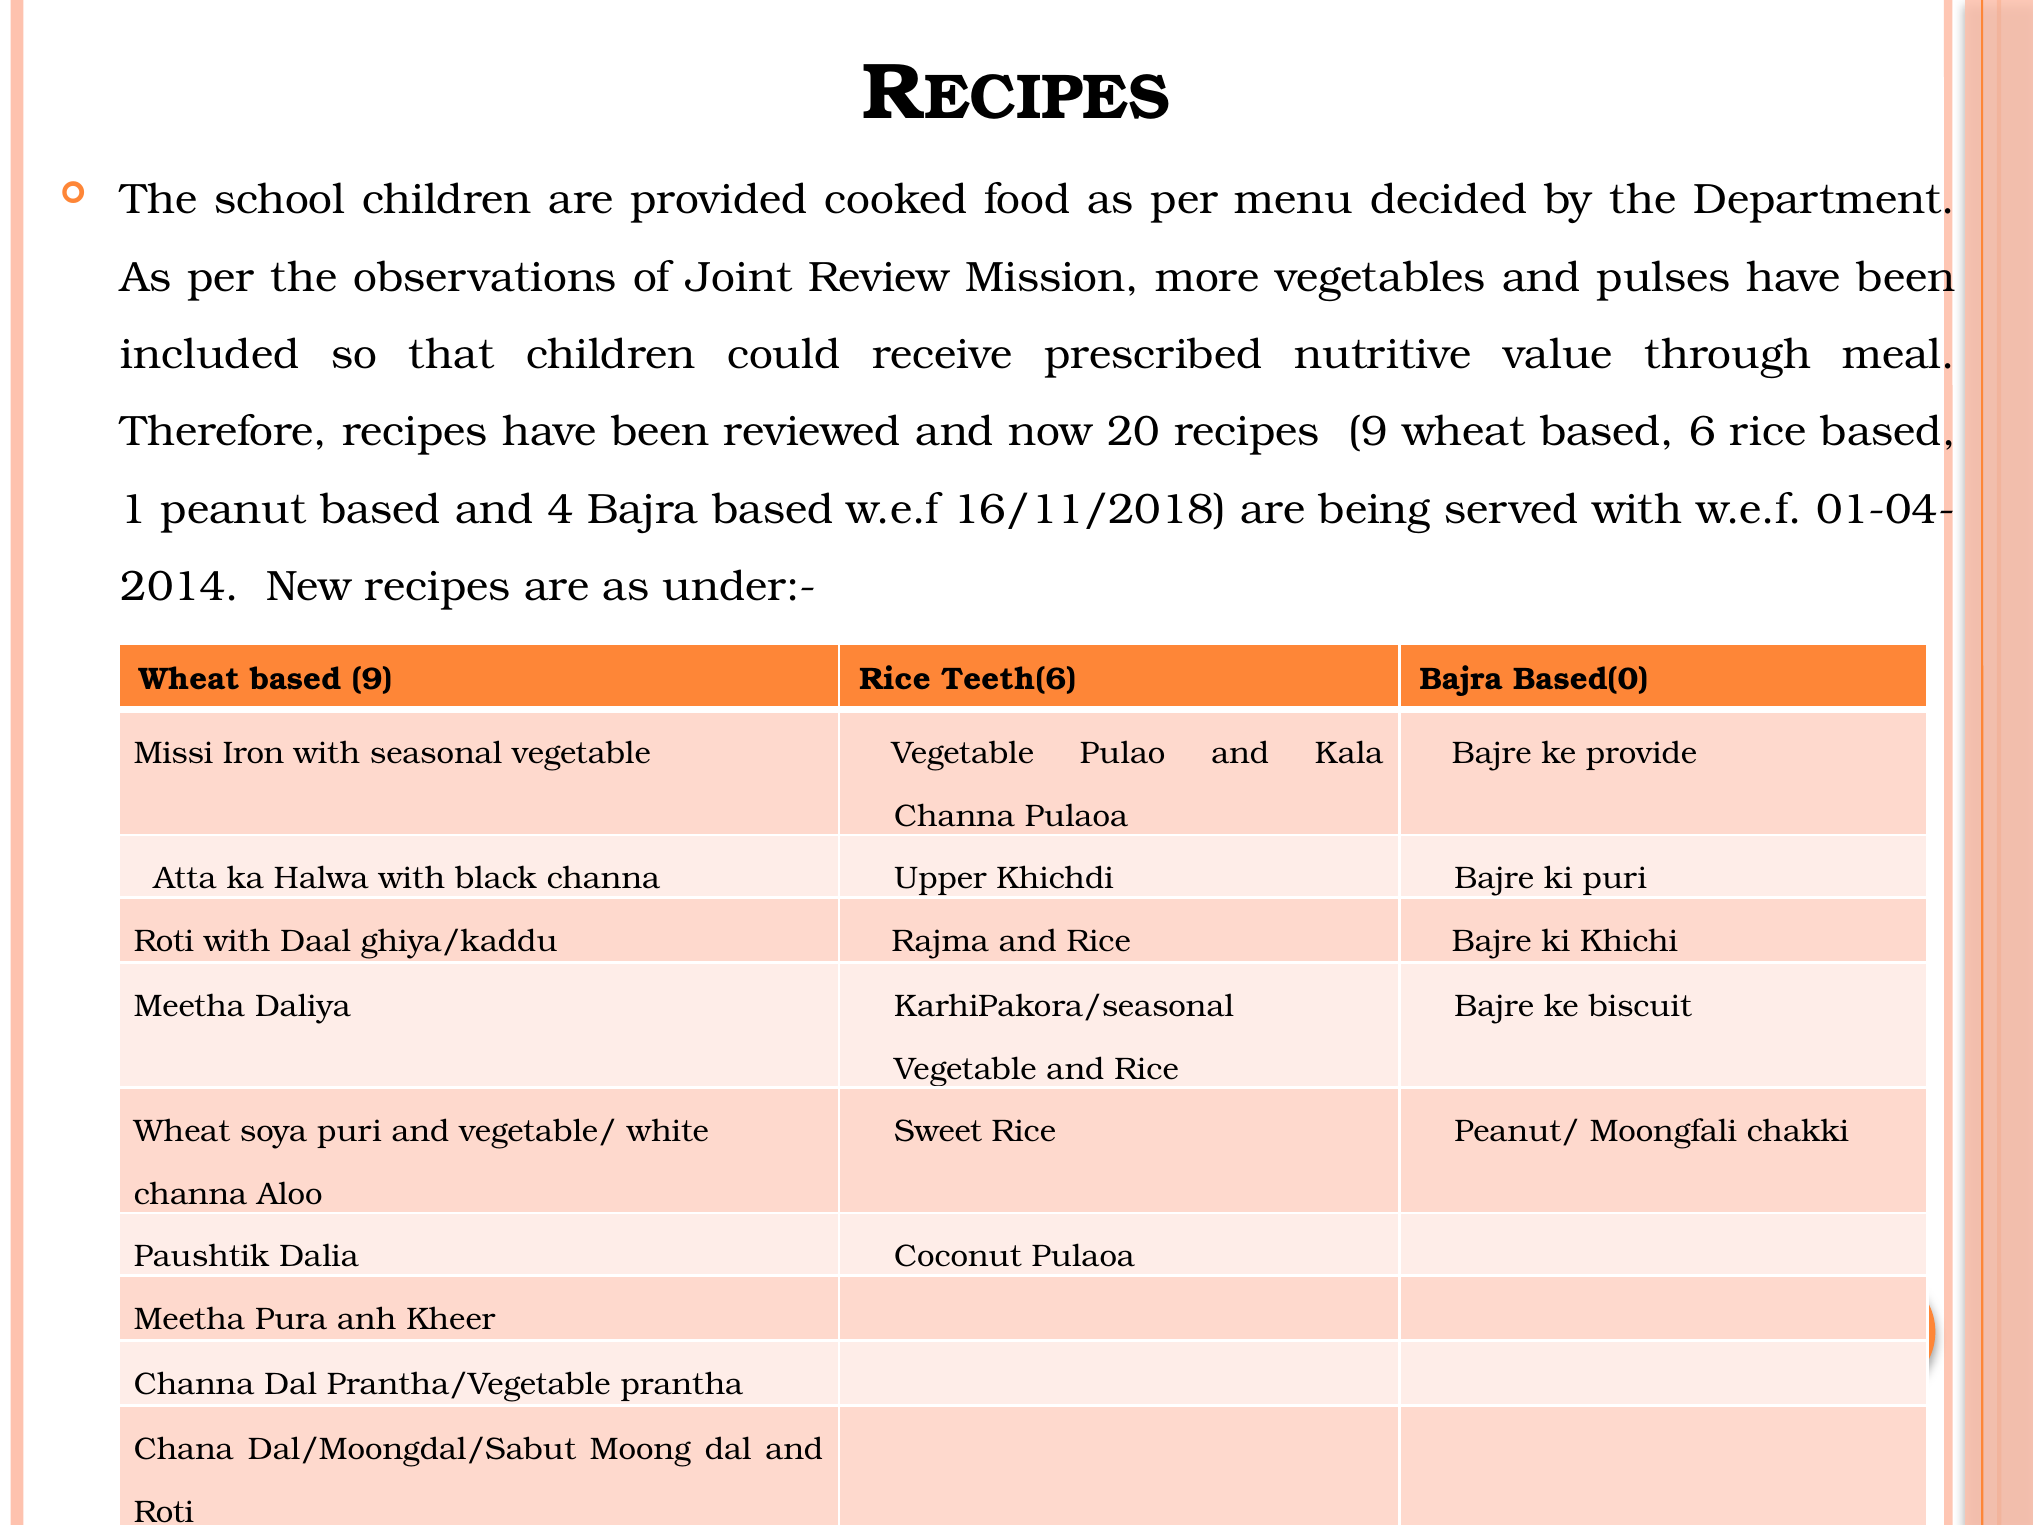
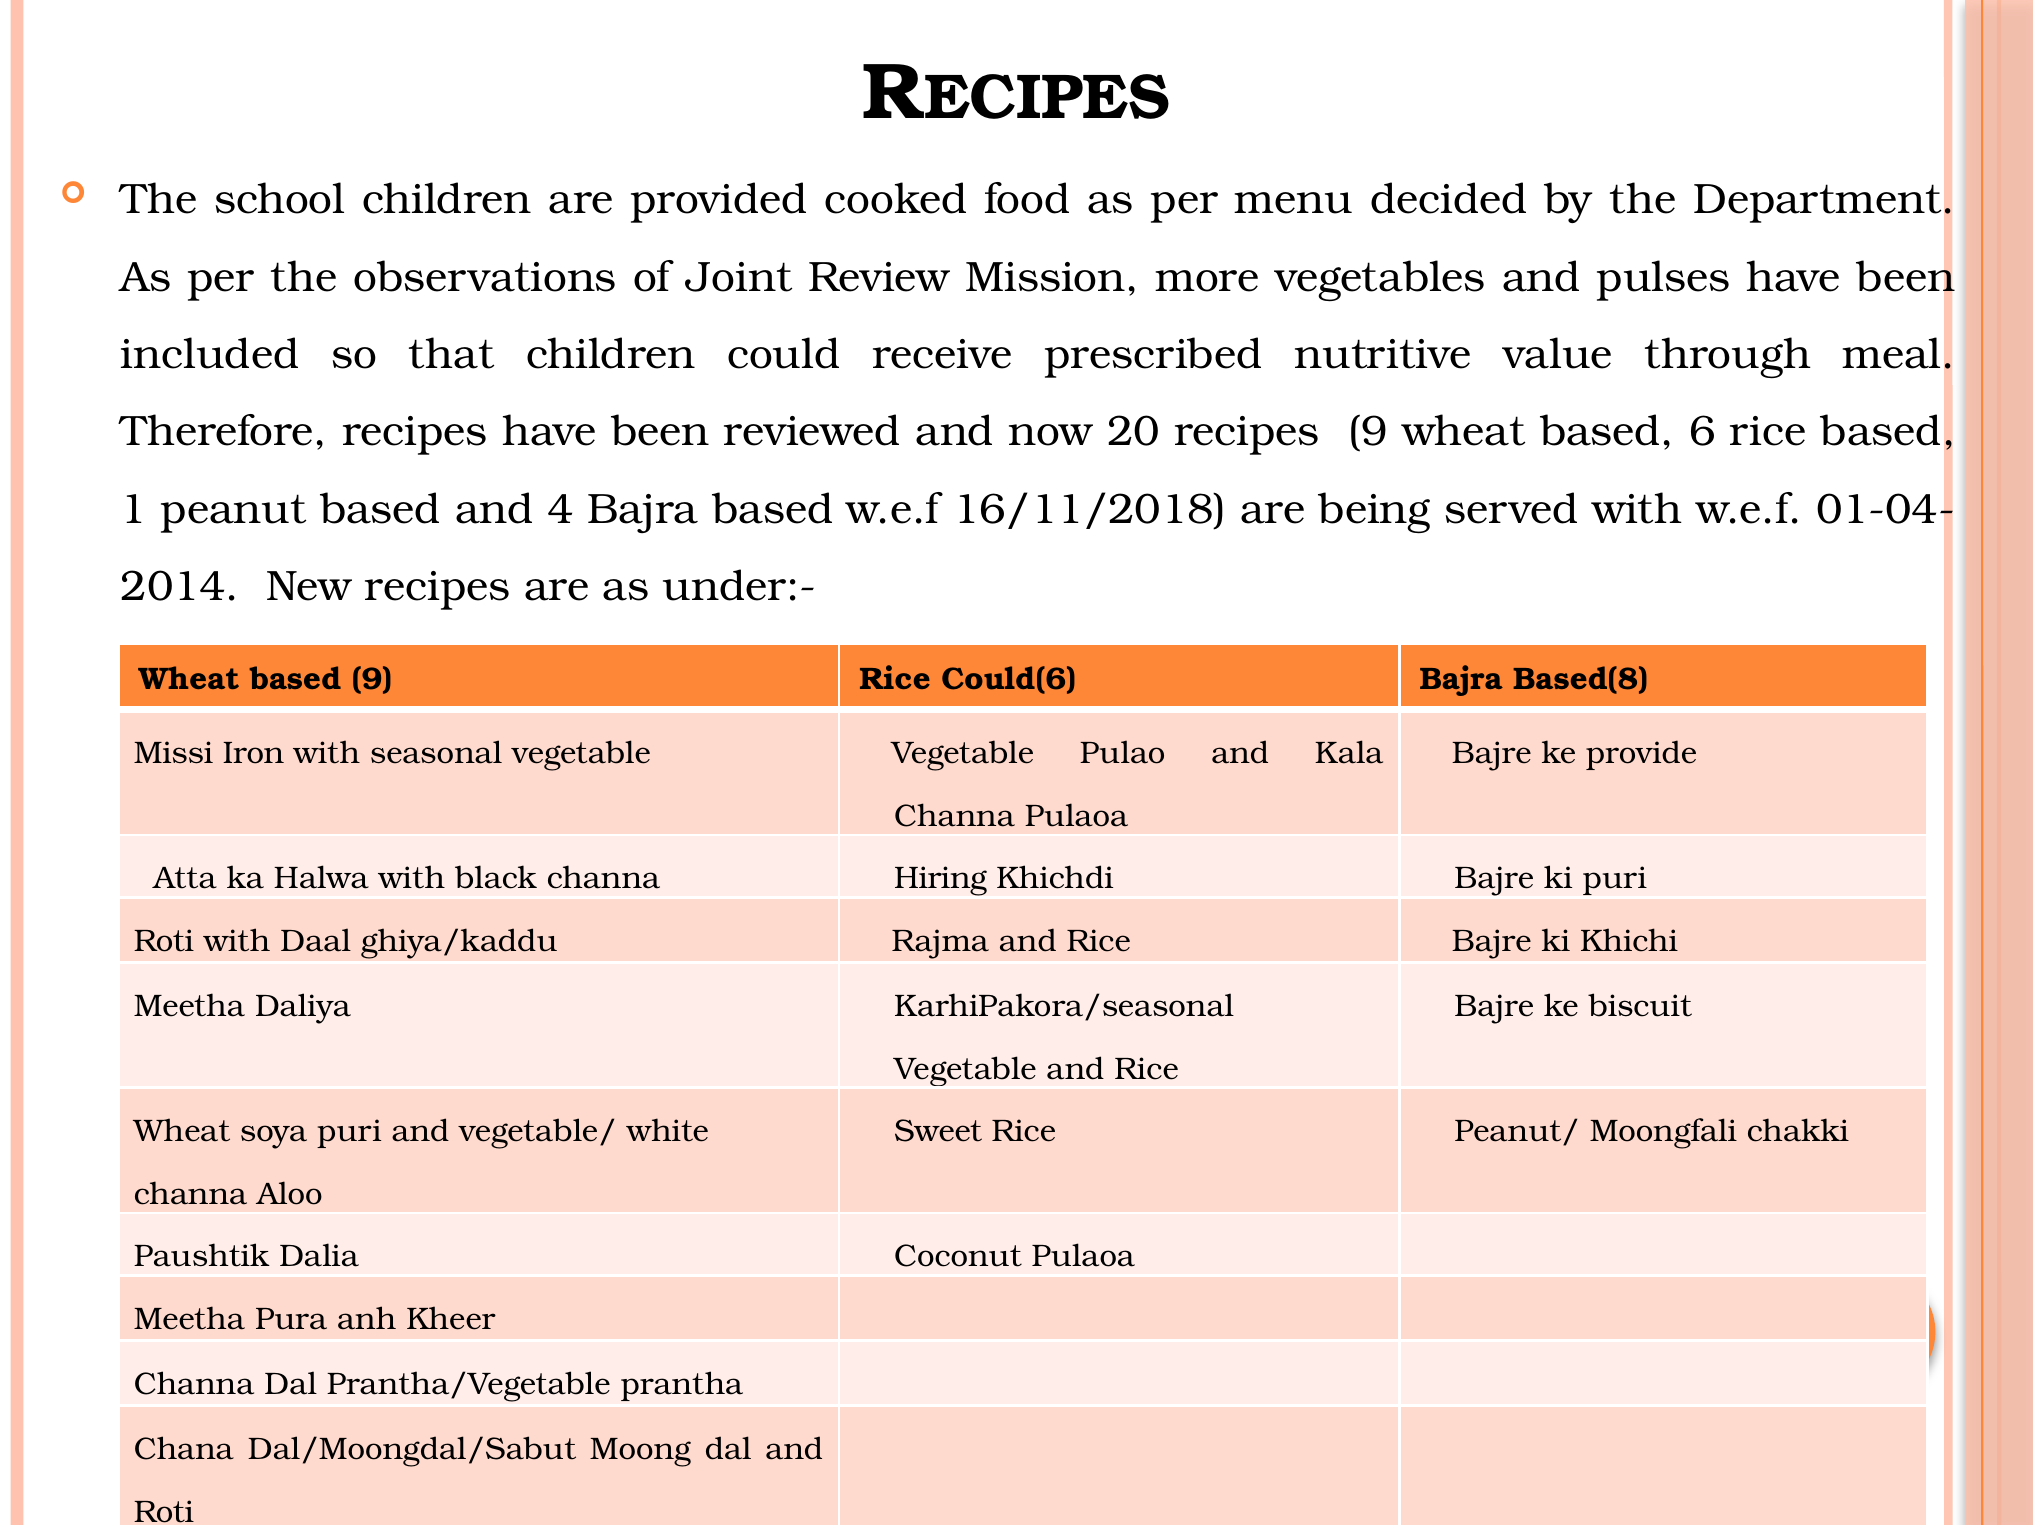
Teeth(6: Teeth(6 -> Could(6 (1009, 680)
Based(0: Based(0 -> Based(8 (1581, 680)
Upper: Upper -> Hiring (941, 879)
